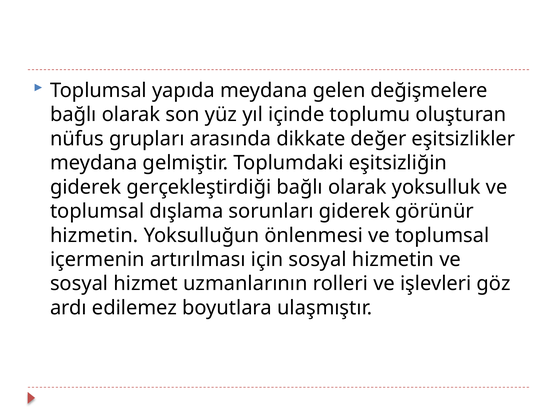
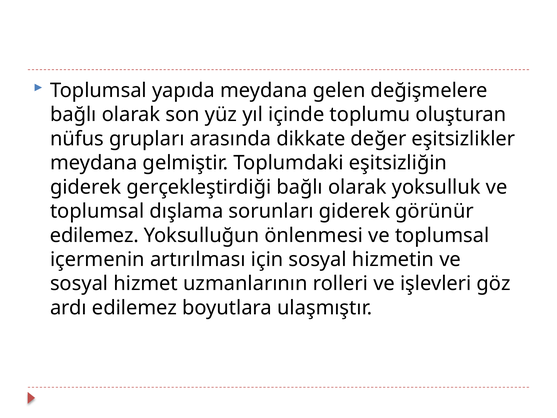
hizmetin: hizmetin -> edilemez (94, 235)
